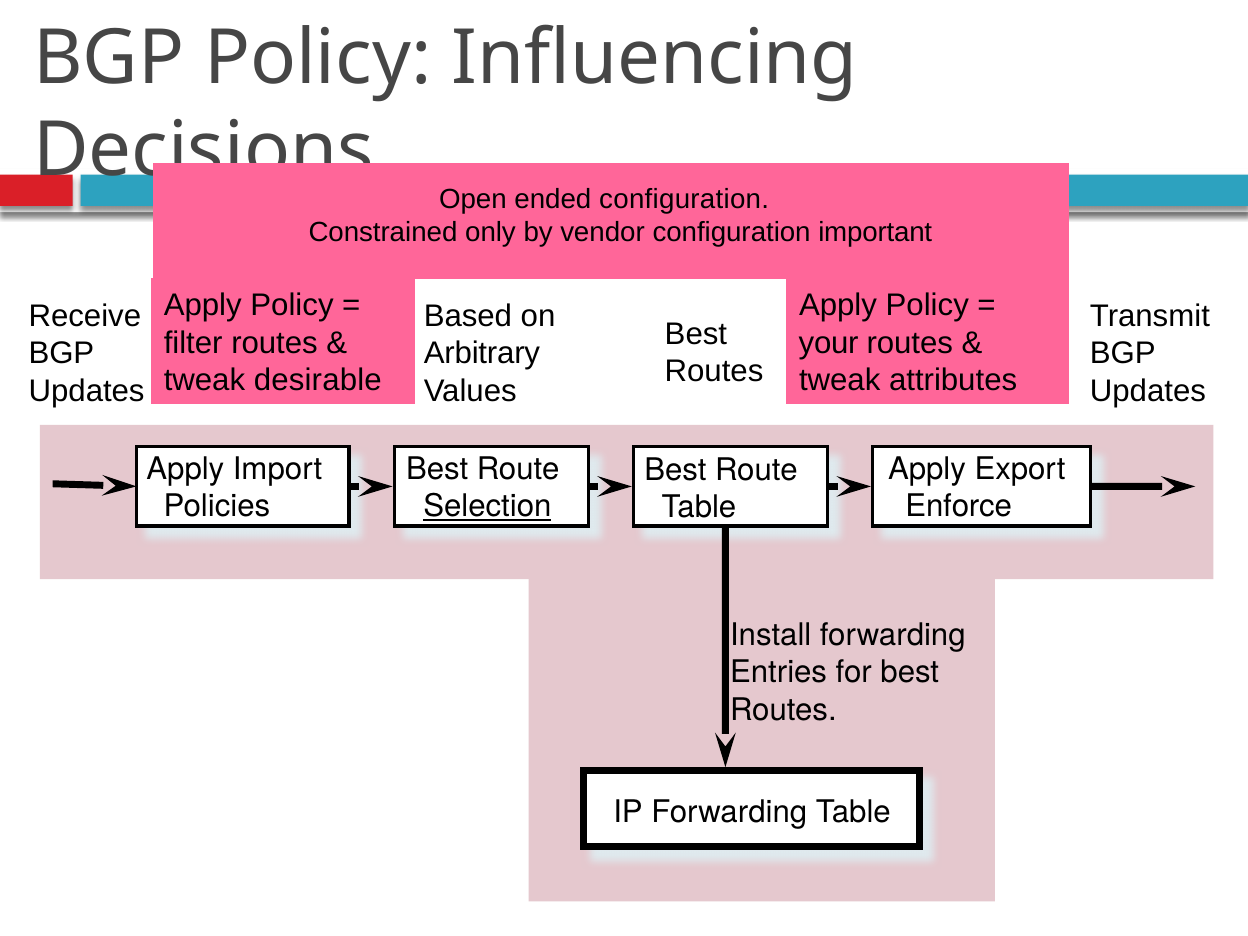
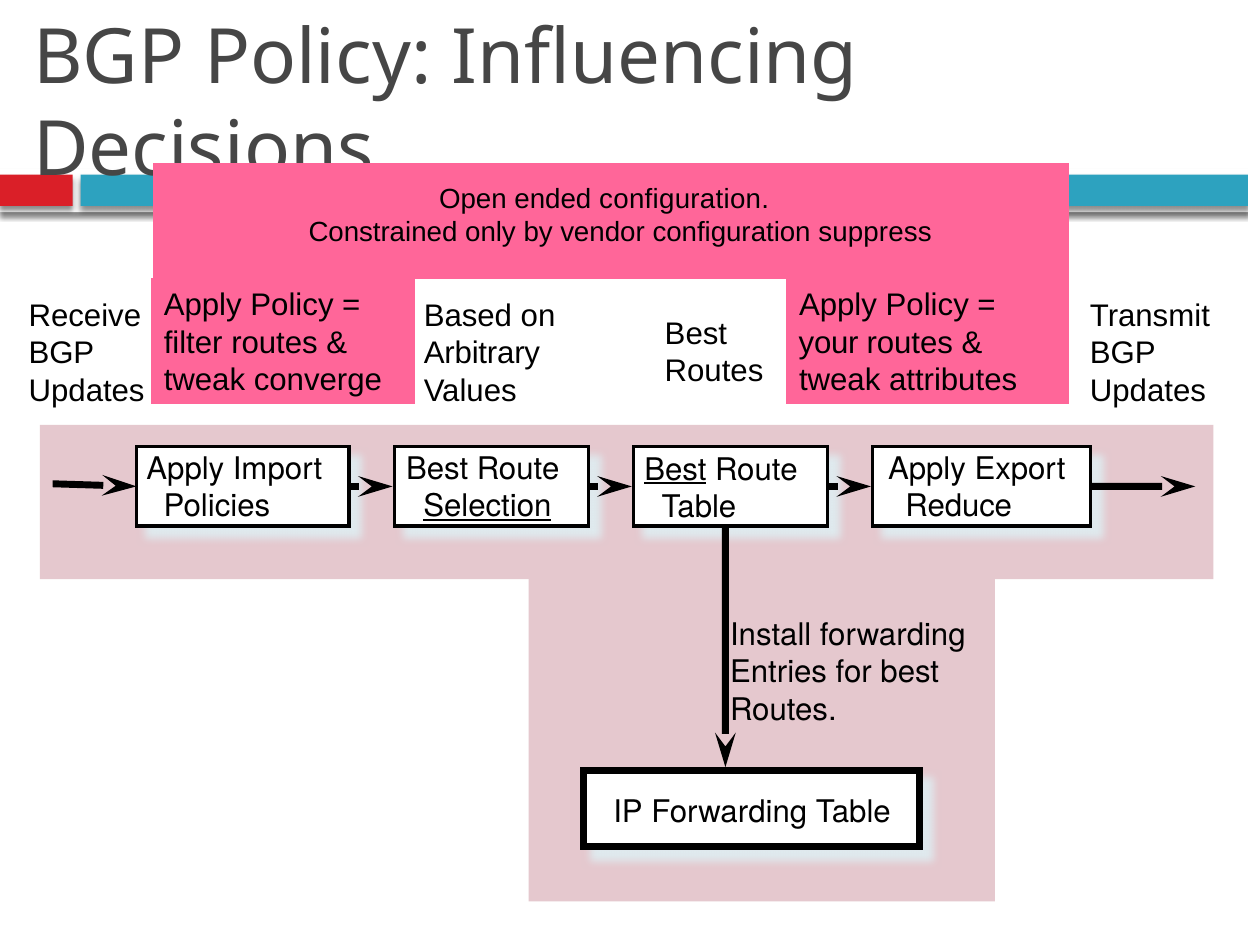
important: important -> suppress (875, 232)
desirable: desirable -> converge (318, 380)
Best underline: none -> present (675, 470)
Enforce: Enforce -> Reduce (959, 506)
